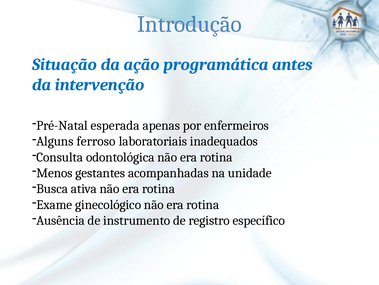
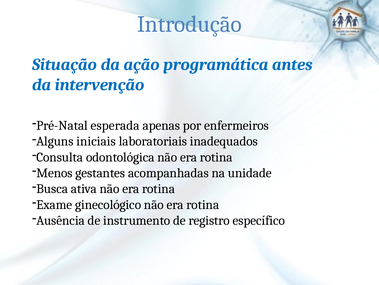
ferroso: ferroso -> iniciais (96, 141)
